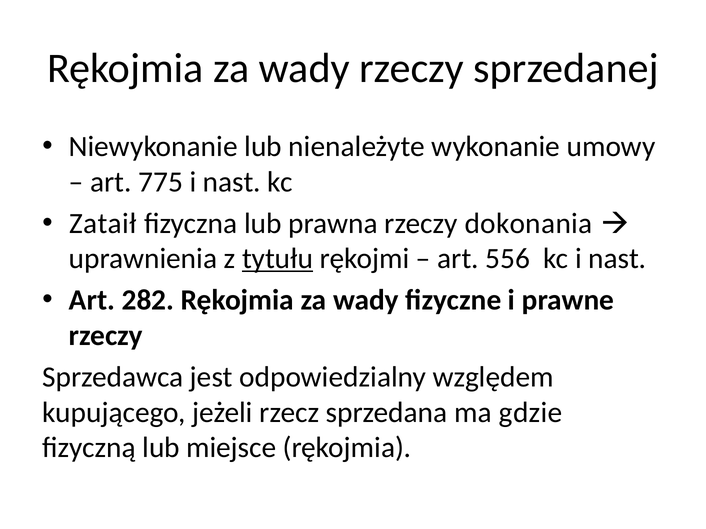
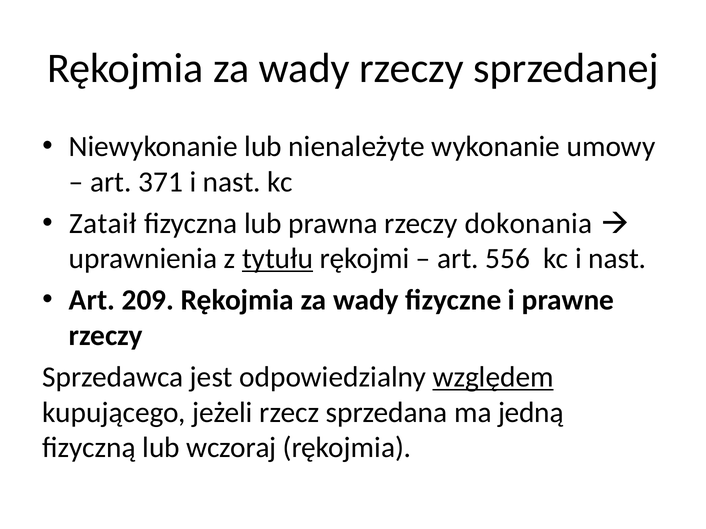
775: 775 -> 371 (161, 182)
282: 282 -> 209 (148, 301)
względem underline: none -> present (493, 377)
gdzie: gdzie -> jedną (531, 413)
miejsce: miejsce -> wczoraj (231, 448)
